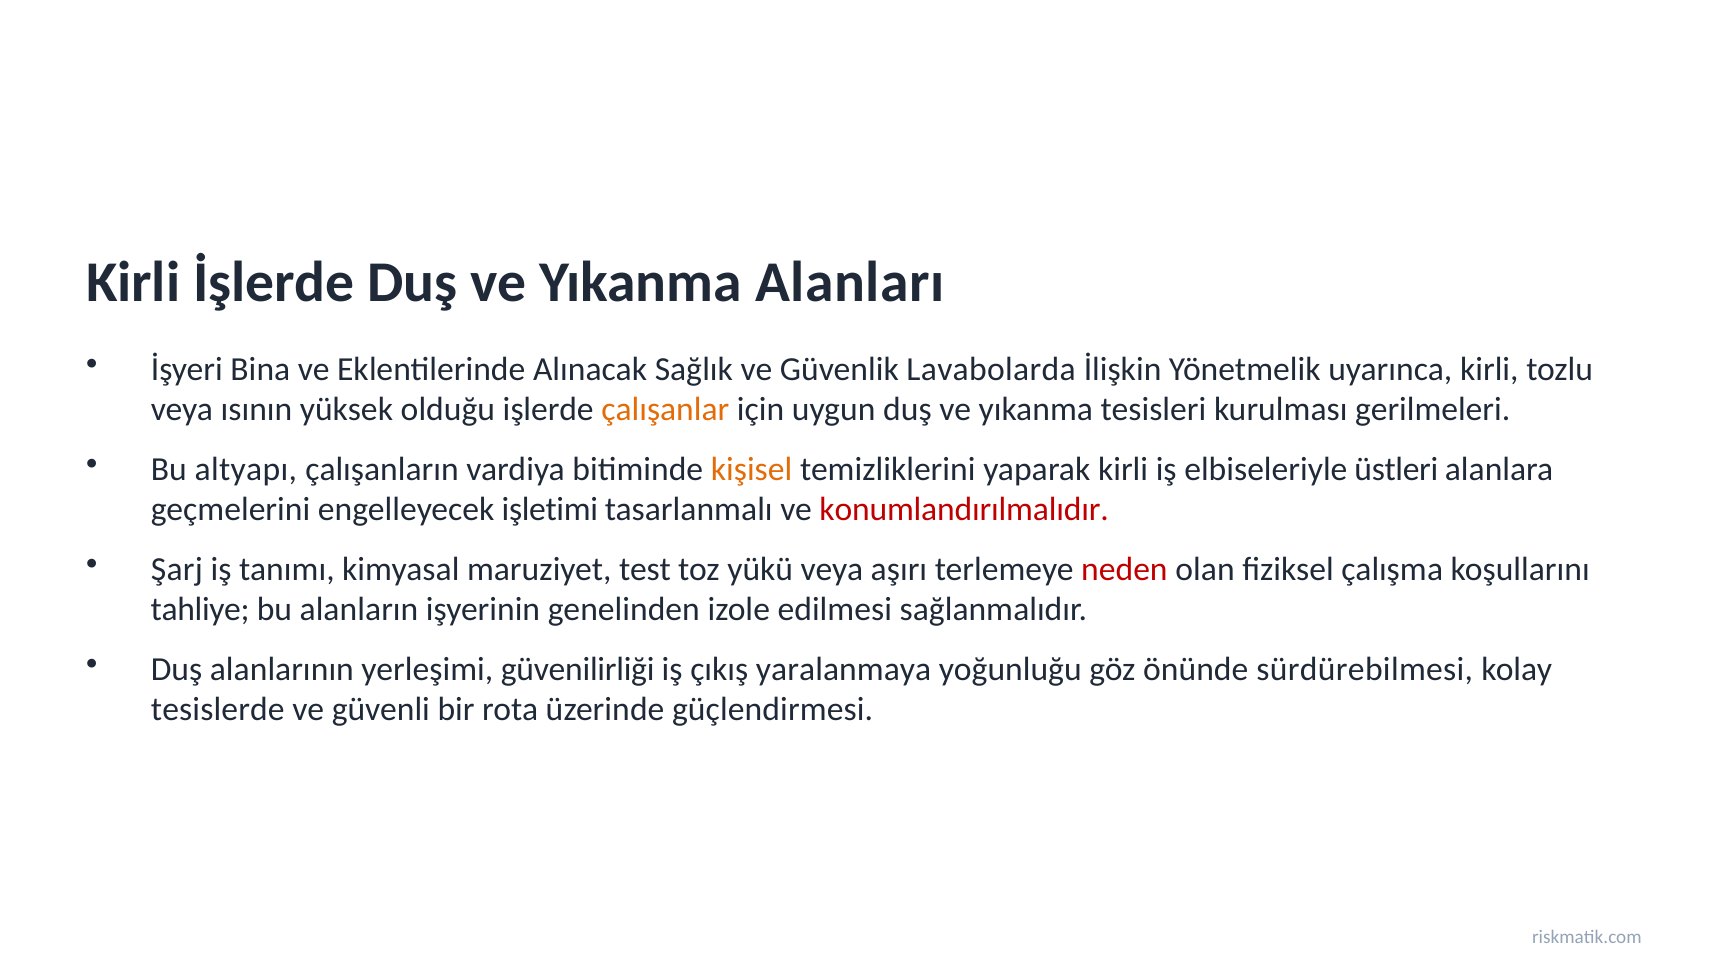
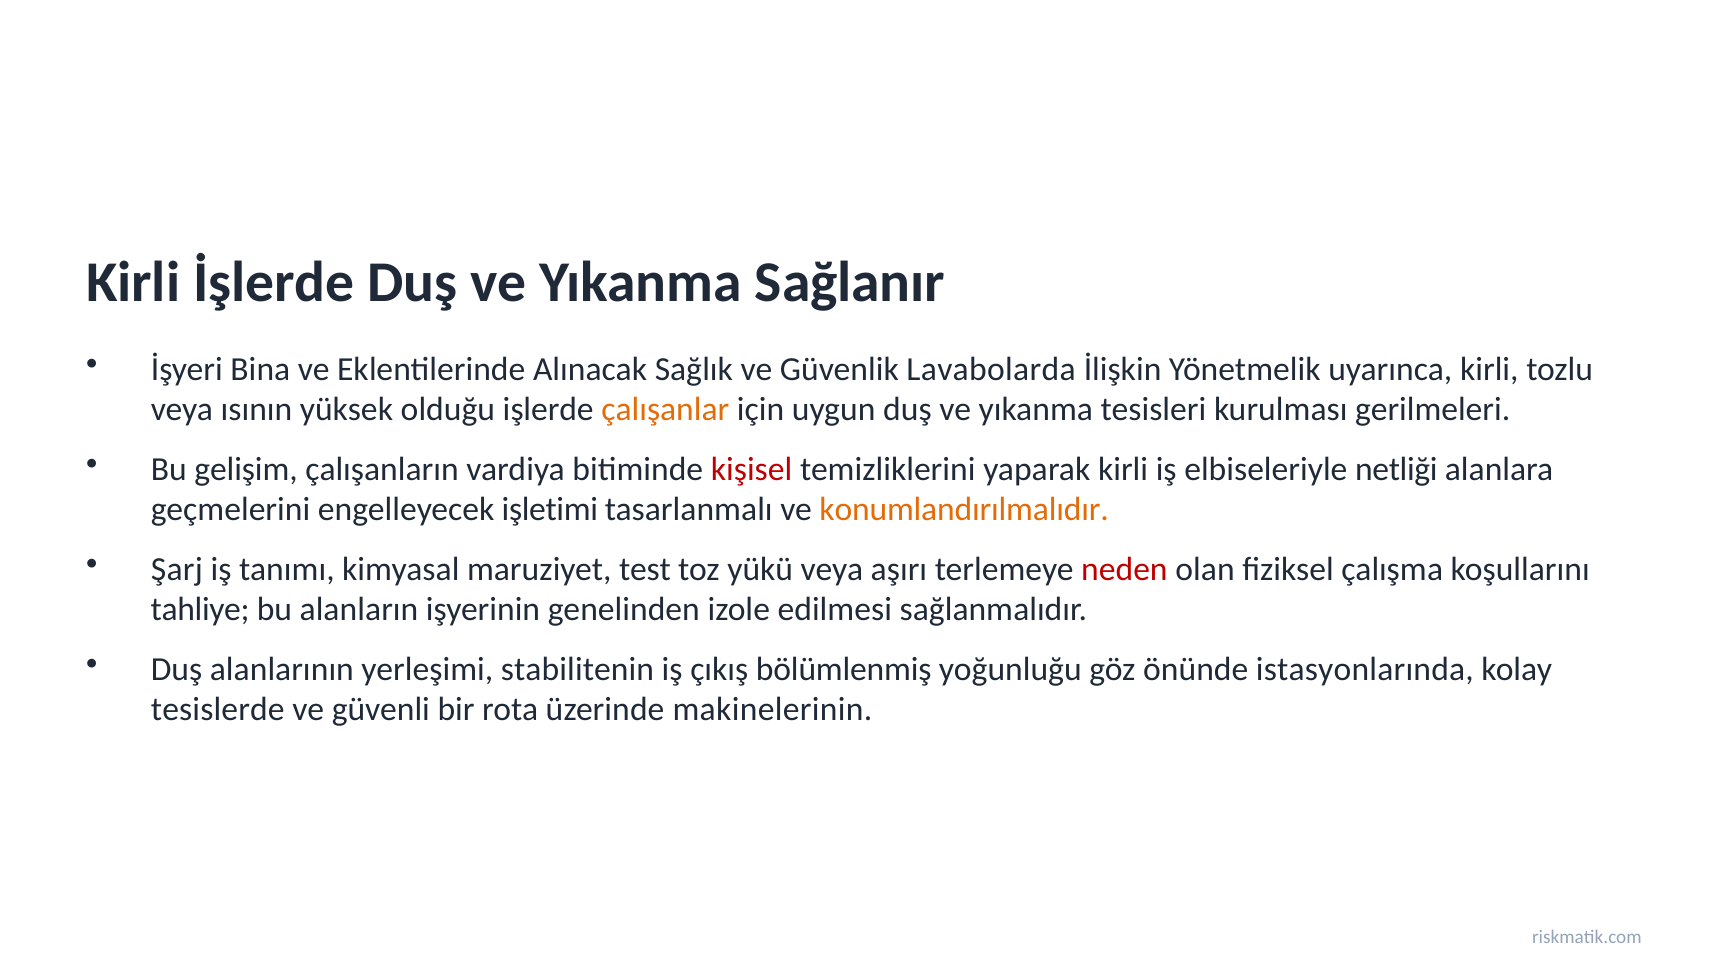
Alanları: Alanları -> Sağlanır (850, 283)
altyapı: altyapı -> gelişim (246, 469)
kişisel colour: orange -> red (752, 469)
üstleri: üstleri -> netliği (1396, 469)
konumlandırılmalıdır colour: red -> orange (964, 510)
güvenilirliği: güvenilirliği -> stabilitenin (578, 669)
yaralanmaya: yaralanmaya -> bölümlenmiş (844, 669)
sürdürebilmesi: sürdürebilmesi -> istasyonlarında (1365, 669)
güçlendirmesi: güçlendirmesi -> makinelerinin (772, 710)
